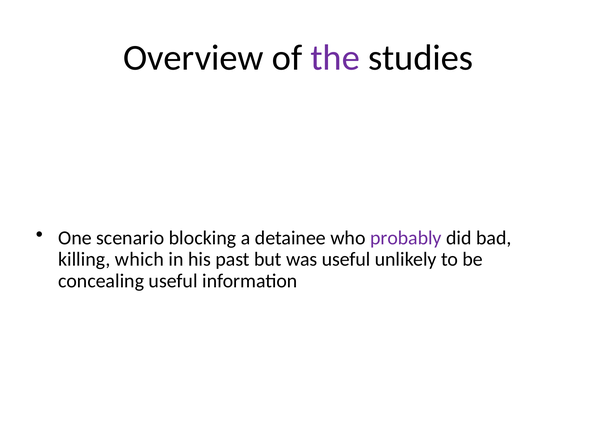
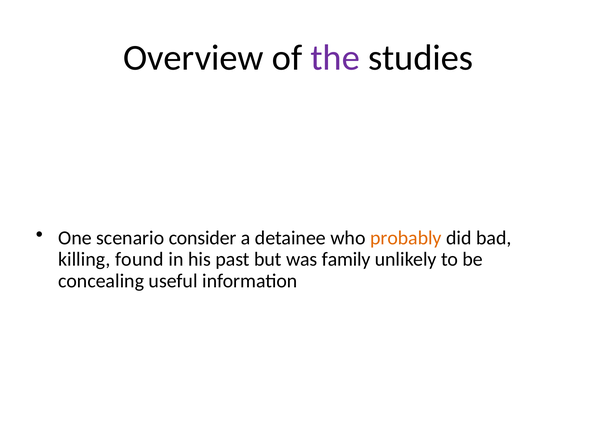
blocking: blocking -> consider (203, 238)
probably colour: purple -> orange (406, 238)
which: which -> found (139, 259)
was useful: useful -> family (346, 259)
